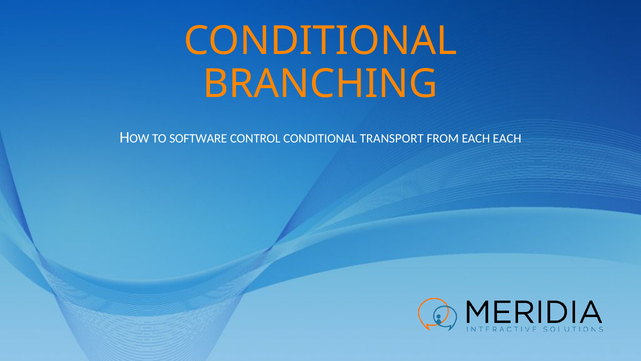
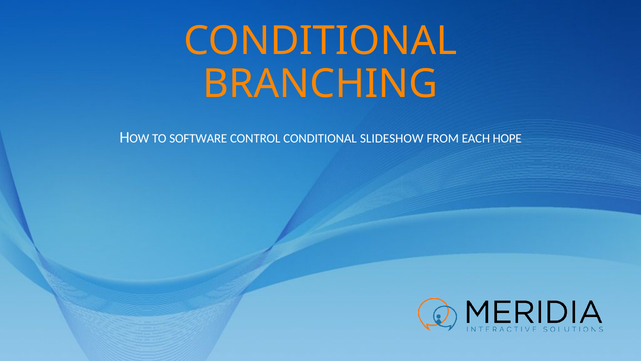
TRANSPORT: TRANSPORT -> SLIDESHOW (392, 138)
EACH EACH: EACH -> HOPE (507, 138)
